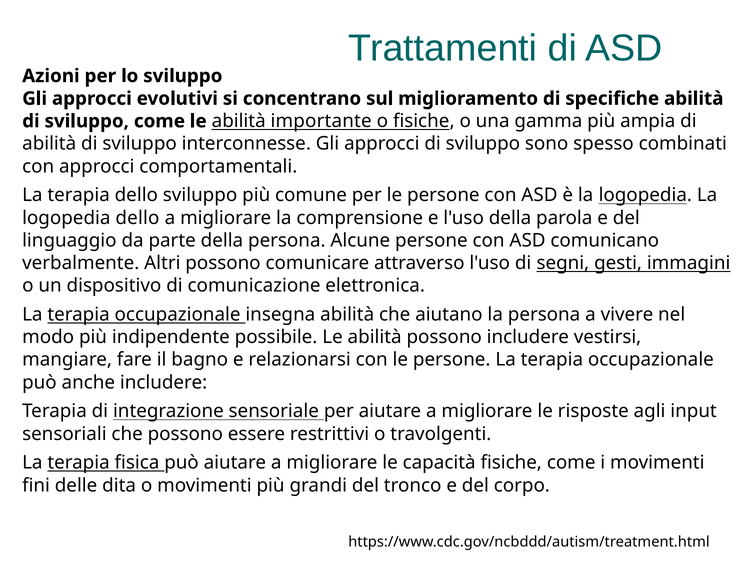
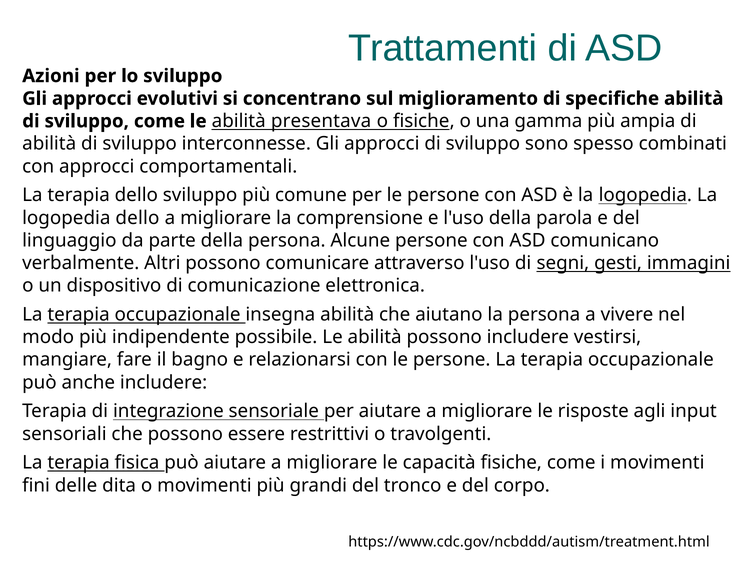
importante: importante -> presentava (321, 121)
